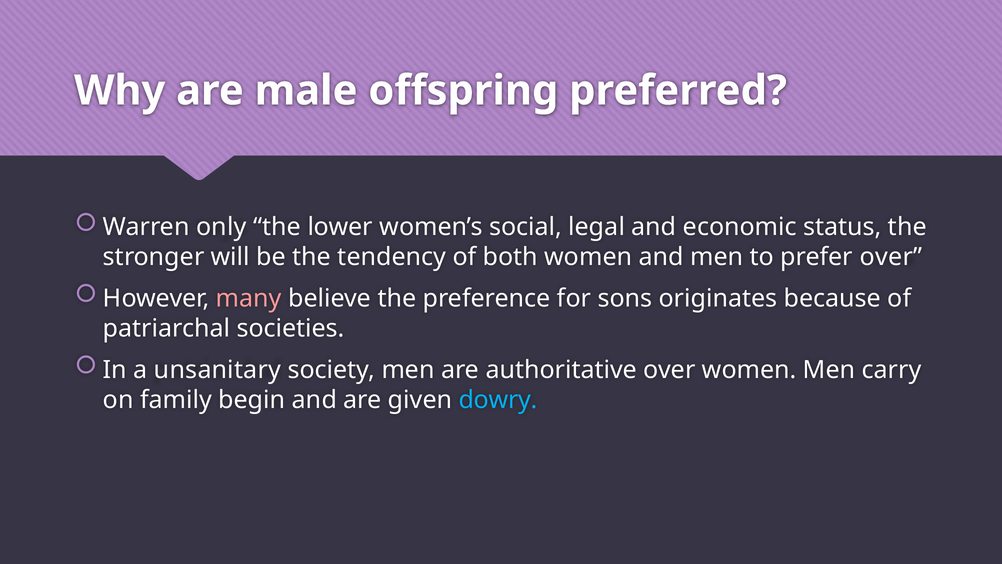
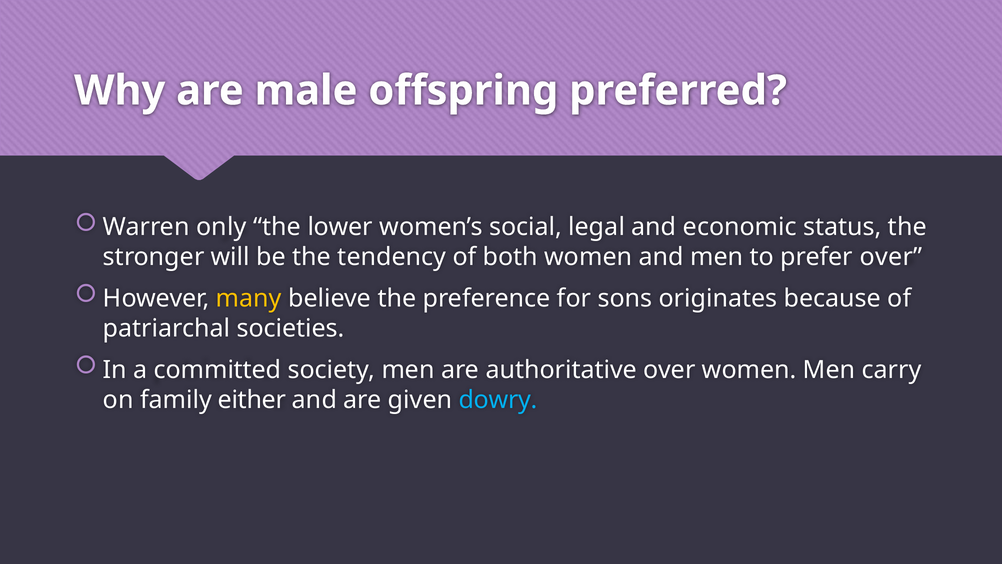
many colour: pink -> yellow (249, 298)
unsanitary: unsanitary -> committed (218, 369)
begin: begin -> either (252, 400)
